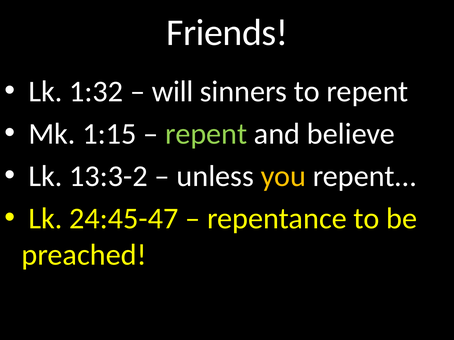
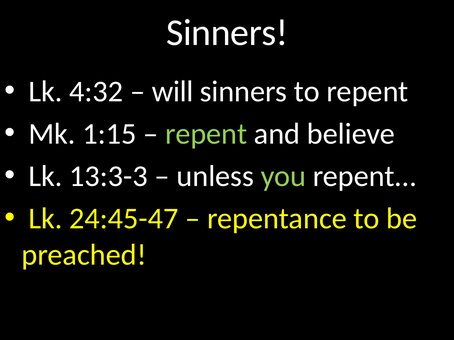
Friends: Friends -> Sinners (227, 33)
1:32: 1:32 -> 4:32 (96, 92)
13:3-2: 13:3-2 -> 13:3-3 (109, 176)
you colour: yellow -> light green (283, 176)
